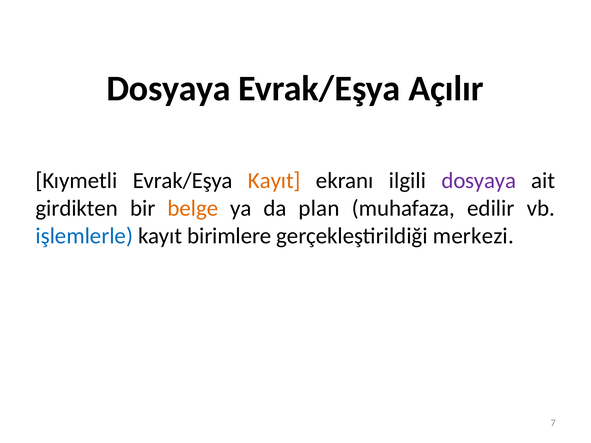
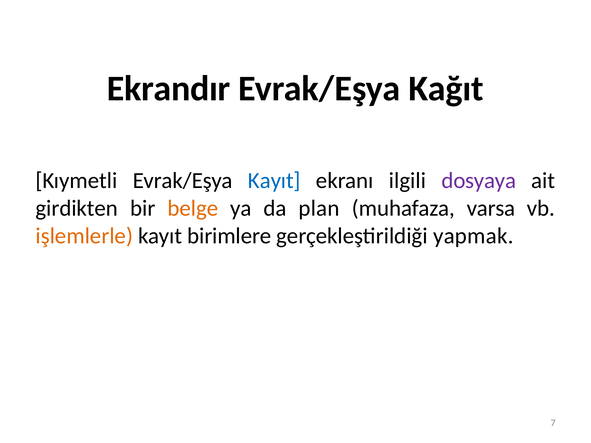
Dosyaya: Dosyaya -> Ekrandır (169, 89)
Açılır: Açılır -> Kağıt (446, 89)
Kayıt colour: orange -> blue (274, 181)
edilir: edilir -> varsa (491, 208)
işlemlerle colour: blue -> orange (84, 236)
merkezi: merkezi -> yapmak (473, 236)
